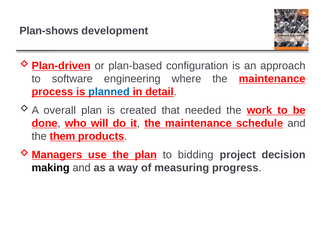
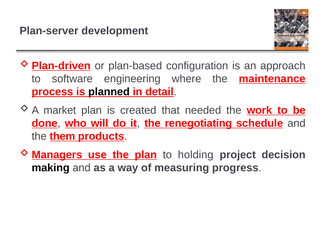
Plan-shows: Plan-shows -> Plan-server (49, 31)
planned colour: blue -> black (109, 92)
overall: overall -> market (60, 110)
it the maintenance: maintenance -> renegotiating (198, 123)
bidding: bidding -> holding (196, 155)
